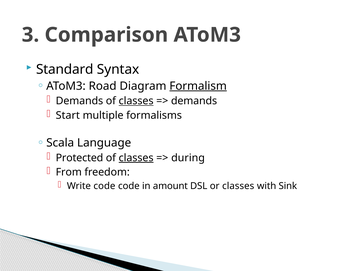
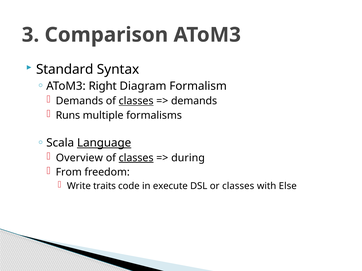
Road: Road -> Right (103, 86)
Formalism underline: present -> none (198, 86)
Start: Start -> Runs (68, 116)
Language underline: none -> present (104, 143)
Protected: Protected -> Overview (79, 158)
Write code: code -> traits (105, 186)
amount: amount -> execute (170, 186)
Sink: Sink -> Else (288, 186)
